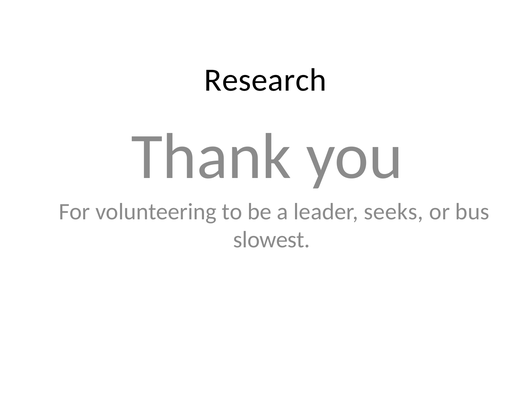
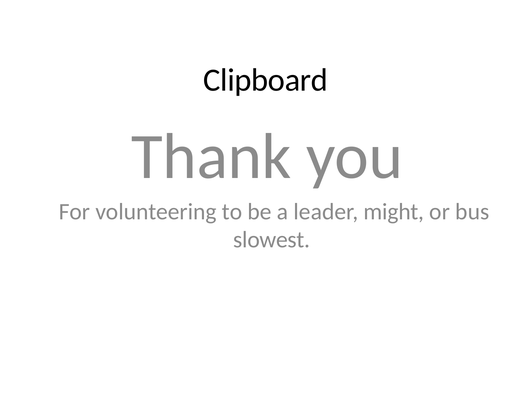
Research: Research -> Clipboard (266, 80)
seeks: seeks -> might (394, 212)
